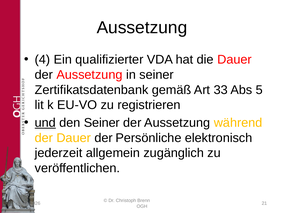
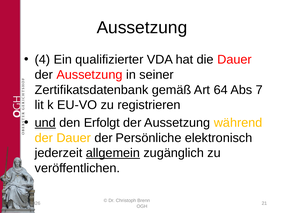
33: 33 -> 64 (221, 90)
5: 5 -> 7 (259, 90)
den Seiner: Seiner -> Erfolgt (102, 123)
allgemein underline: none -> present (113, 153)
